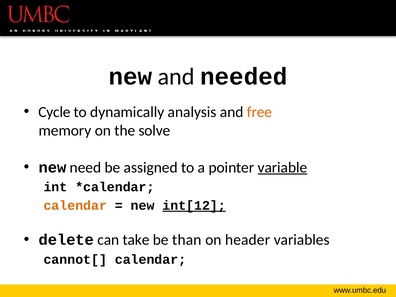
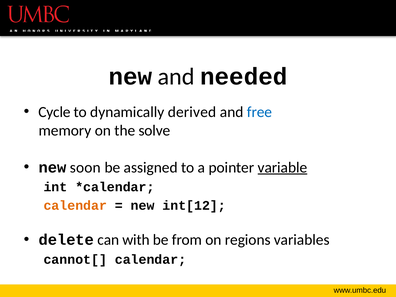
analysis: analysis -> derived (192, 112)
free colour: orange -> blue (260, 112)
need: need -> soon (85, 167)
int[12 underline: present -> none (194, 206)
take: take -> with (136, 240)
than: than -> from (187, 240)
header: header -> regions (248, 240)
